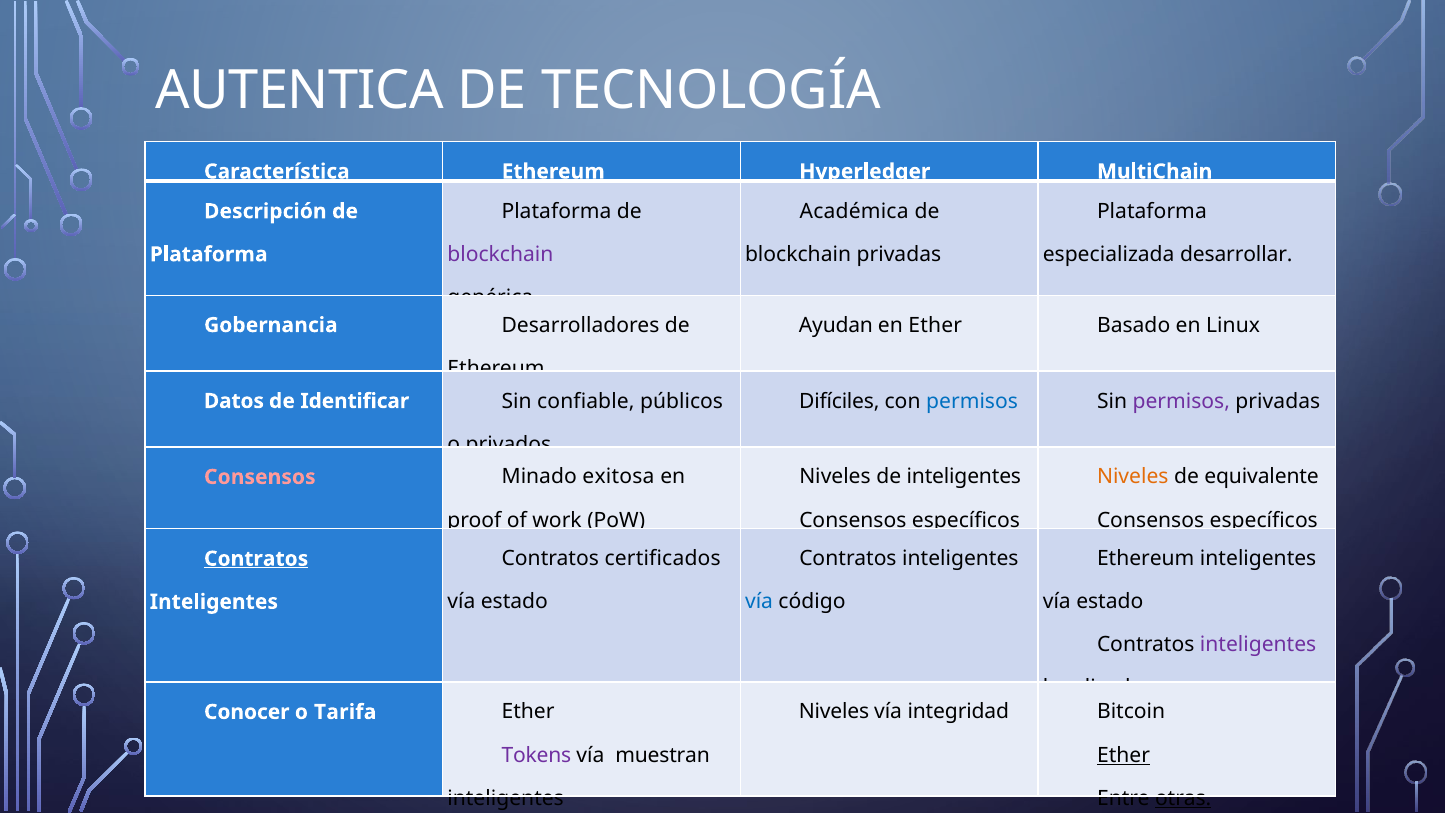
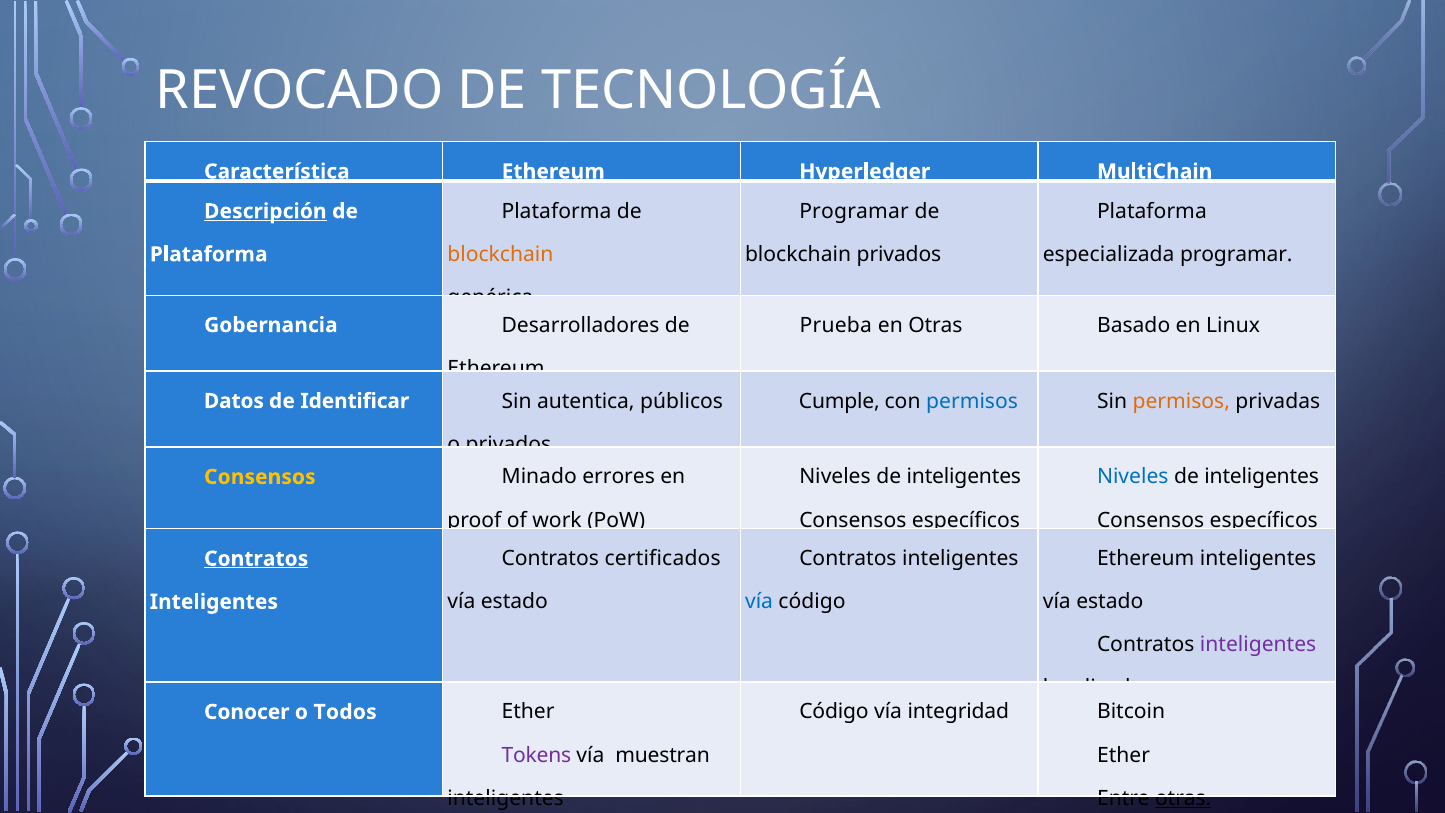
AUTENTICA: AUTENTICA -> REVOCADO (300, 91)
Académica: Académica -> Programar (854, 211)
Descripción underline: none -> present (265, 211)
blockchain colour: purple -> orange (500, 254)
blockchain privadas: privadas -> privados (899, 254)
especializada desarrollar: desarrollar -> programar (1236, 254)
Ayudan: Ayudan -> Prueba (836, 325)
en Ether: Ether -> Otras (935, 325)
Difíciles: Difíciles -> Cumple (839, 401)
permisos colour: purple -> orange (1181, 401)
confiable: confiable -> autentica (586, 401)
Niveles colour: orange -> blue (1133, 477)
equivalente: equivalente -> inteligentes (1262, 477)
Consensos colour: pink -> yellow (260, 477)
exitosa: exitosa -> errores (619, 477)
Niveles: Niveles -> Código (834, 712)
Tarifa: Tarifa -> Todos (345, 712)
Ether underline: present -> none (1124, 755)
